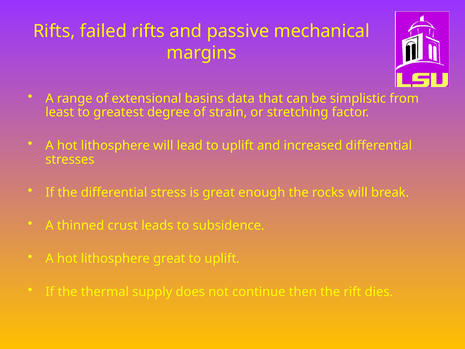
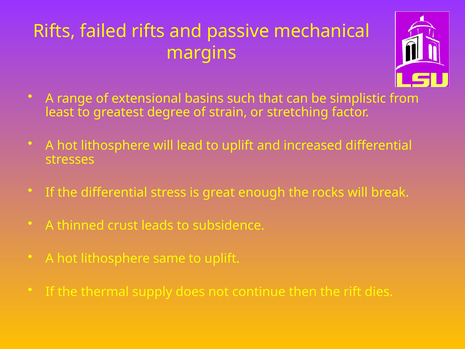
data: data -> such (241, 98)
lithosphere great: great -> same (169, 258)
